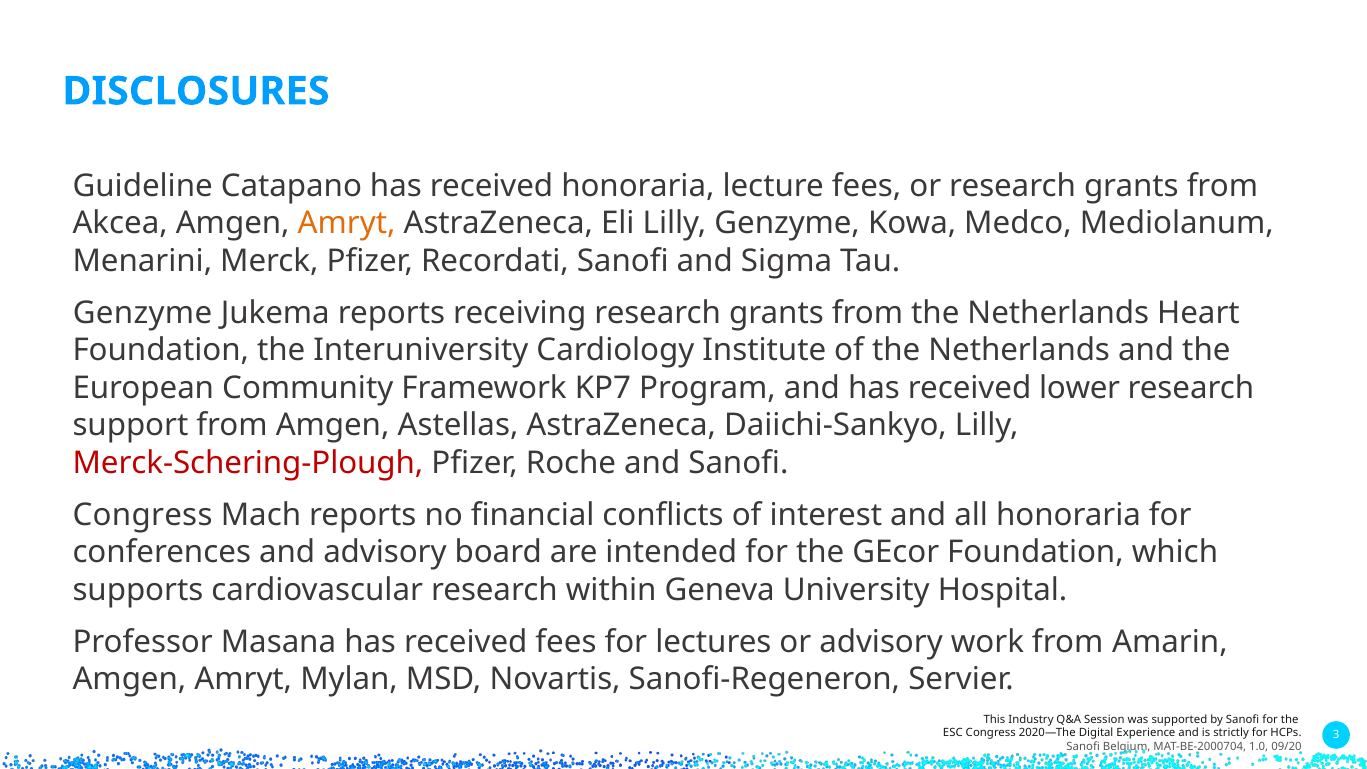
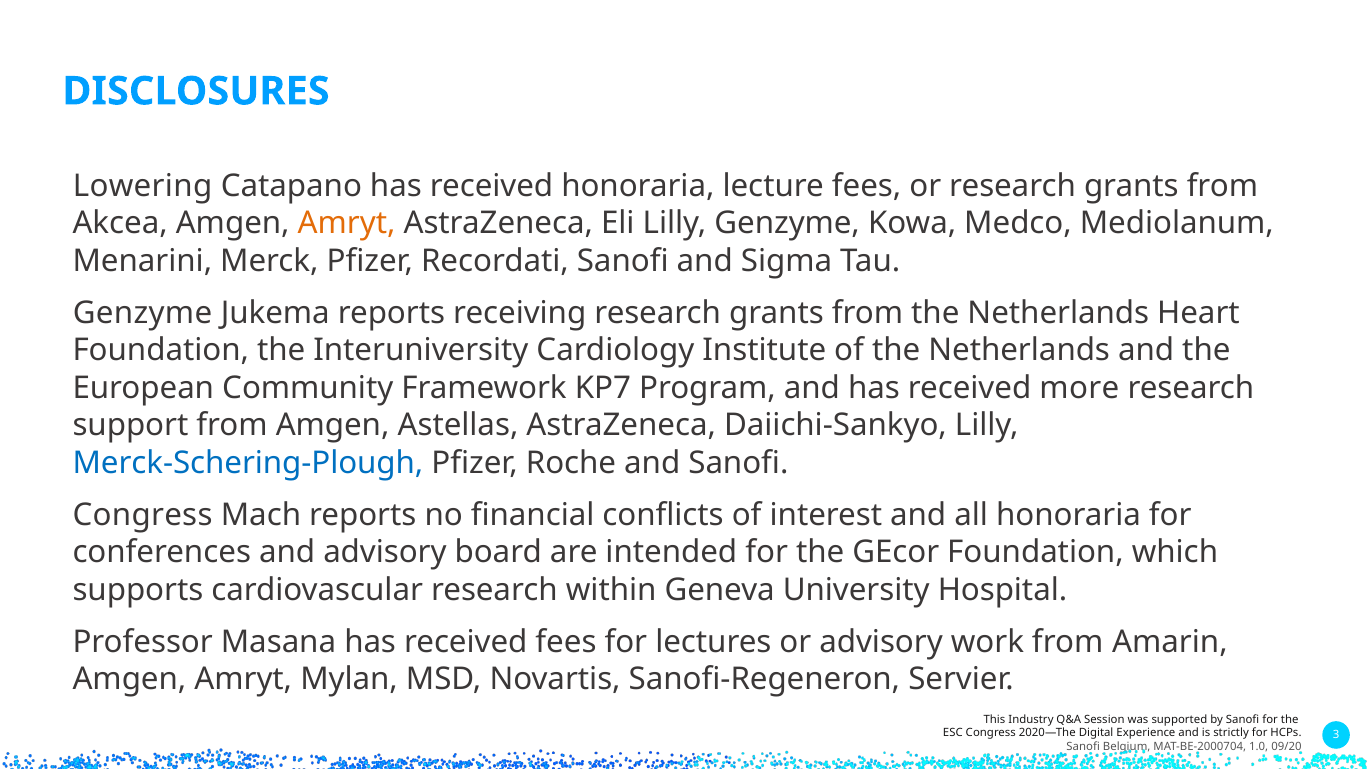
Guideline: Guideline -> Lowering (143, 186)
lower: lower -> more (1079, 388)
Merck-Schering-Plough colour: red -> blue (248, 463)
